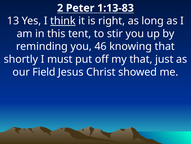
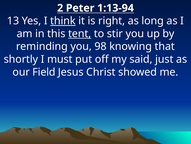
1:13-83: 1:13-83 -> 1:13-94 (116, 8)
tent underline: none -> present (80, 34)
46: 46 -> 98 (101, 46)
my that: that -> said (141, 59)
